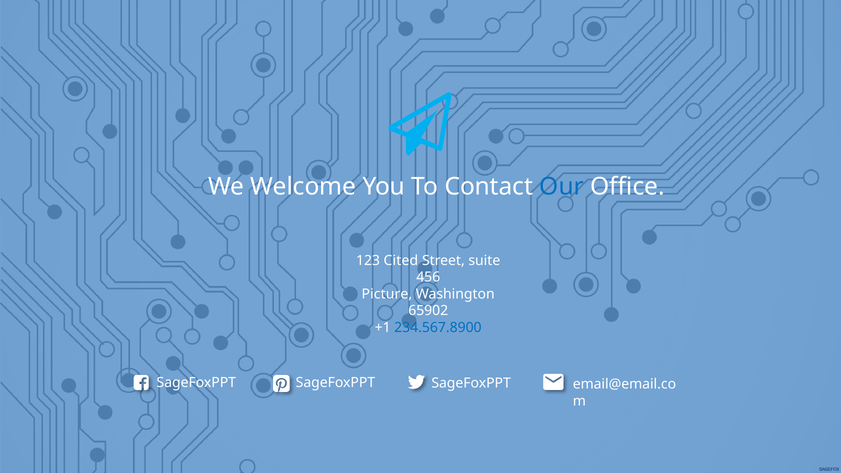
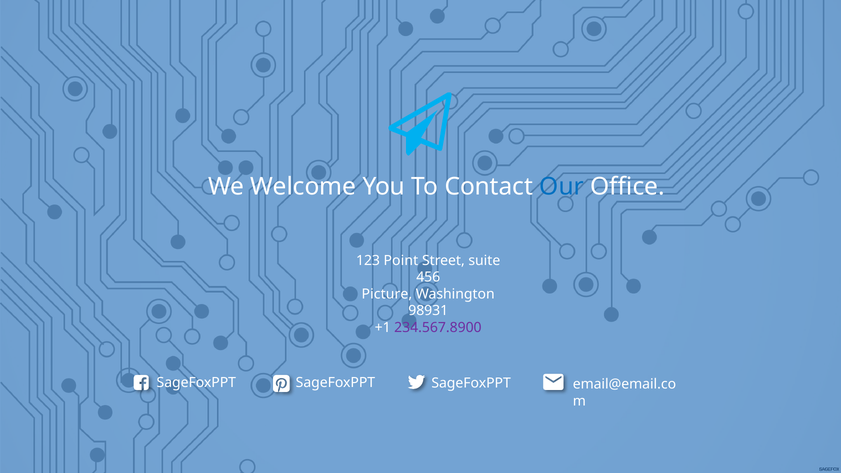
Cited: Cited -> Point (401, 260)
65902: 65902 -> 98931 (428, 311)
234.567.8900 colour: blue -> purple (438, 328)
